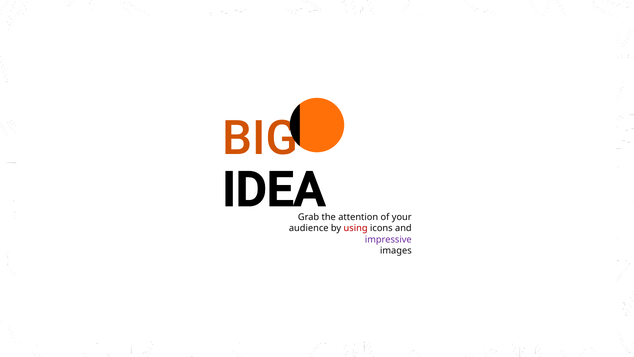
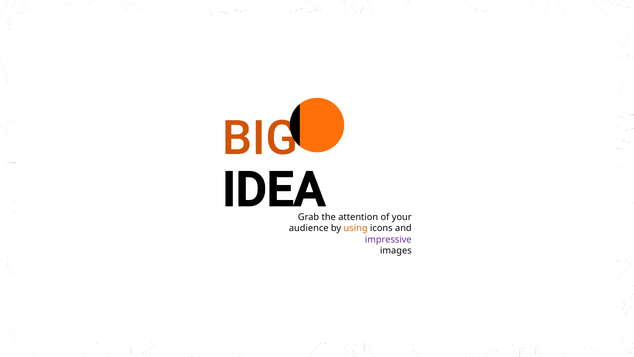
using colour: red -> orange (356, 228)
